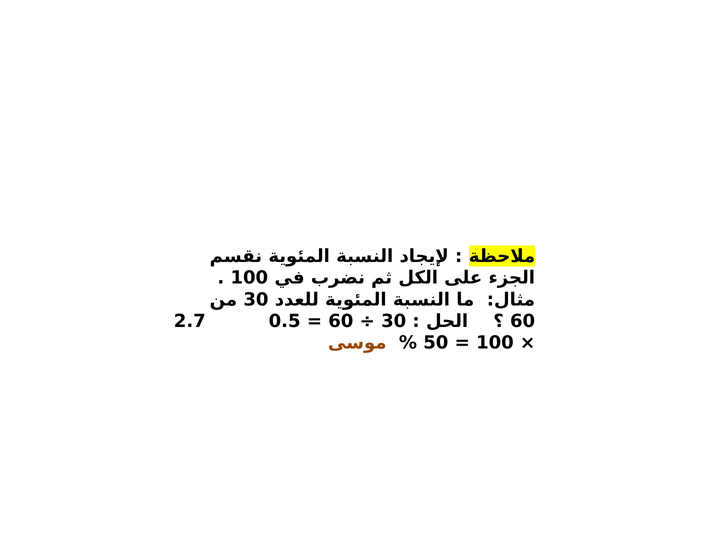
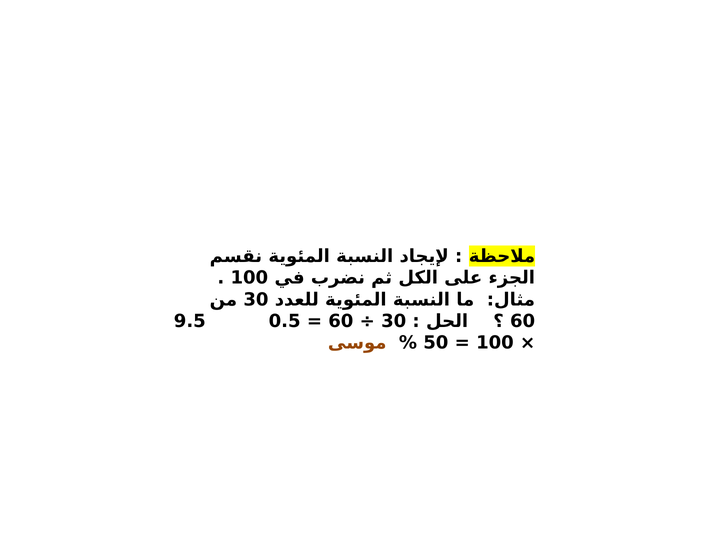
2.7: 2.7 -> 9.5 (190, 321)
